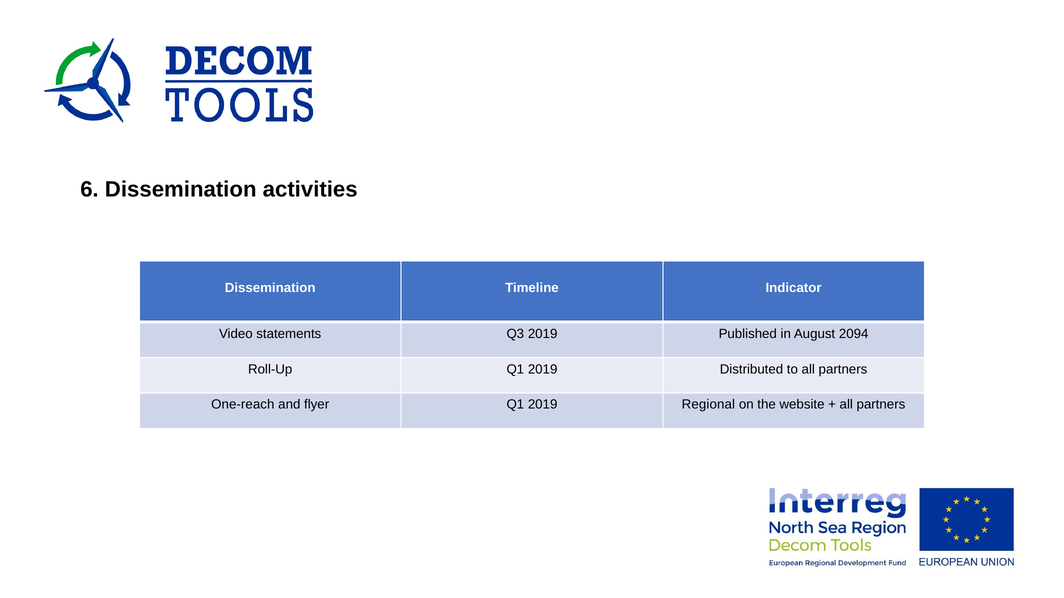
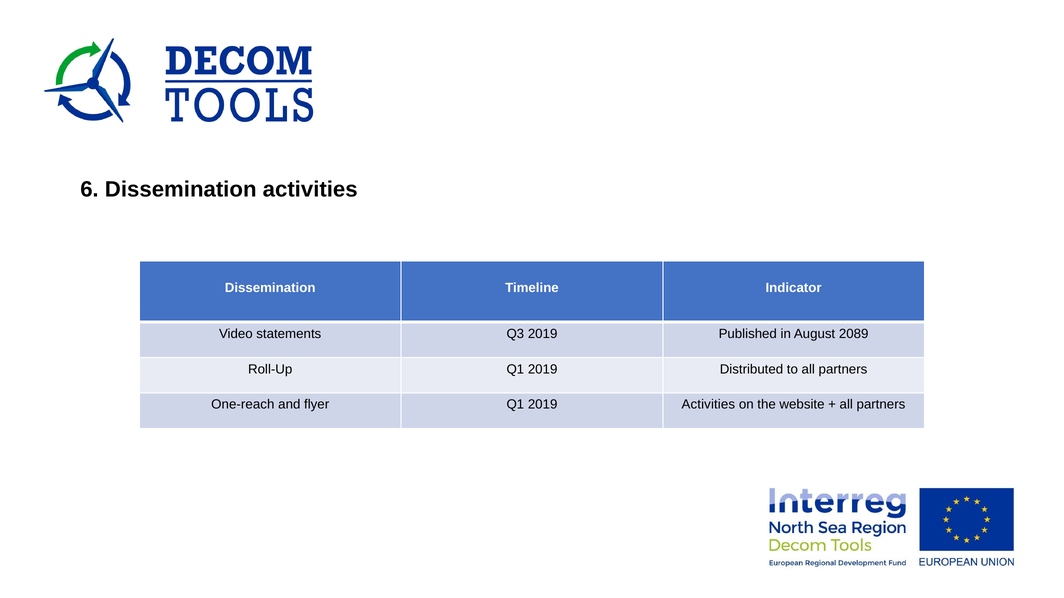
2094: 2094 -> 2089 (854, 334)
2019 Regional: Regional -> Activities (708, 405)
